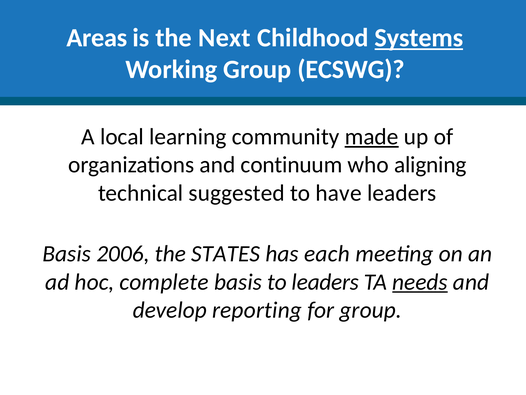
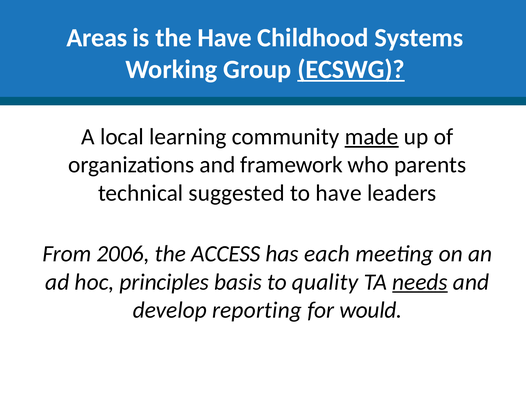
the Next: Next -> Have (225, 38)
Systems underline: present -> none (419, 38)
ECSWG underline: none -> present (351, 69)
continuum: continuum -> framework (292, 165)
aligning: aligning -> parents (430, 165)
Basis: Basis -> From (67, 254)
STATES: STATES -> ACCESS (226, 254)
complete: complete -> principles (164, 282)
to leaders: leaders -> quality (325, 282)
for group: group -> would (371, 310)
